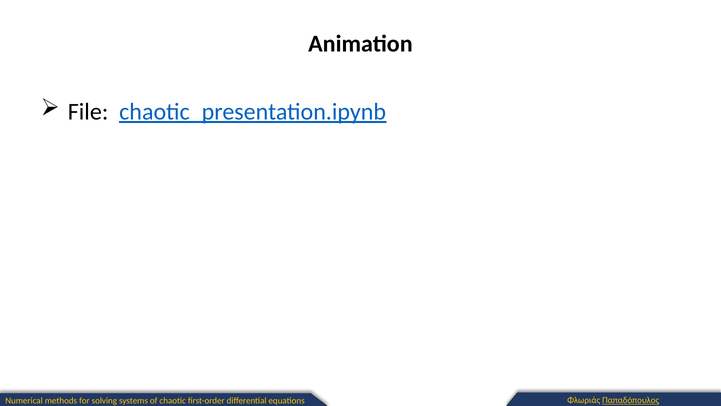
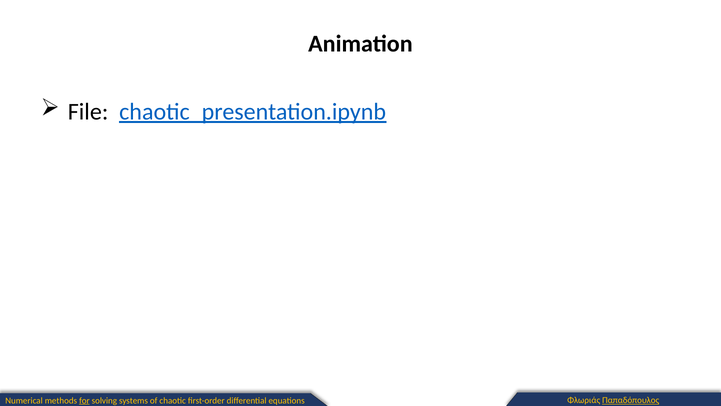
for underline: none -> present (84, 400)
